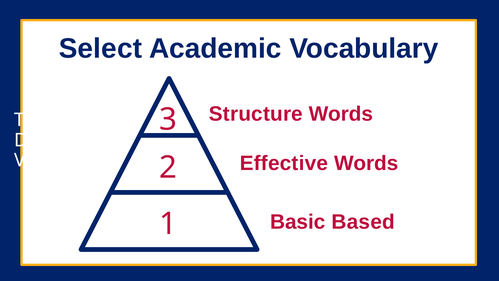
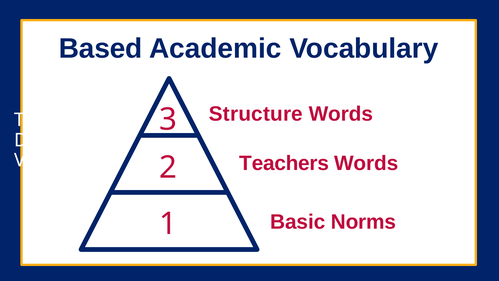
Select: Select -> Based (101, 49)
Effective: Effective -> Teachers (284, 163)
Based: Based -> Norms (363, 222)
